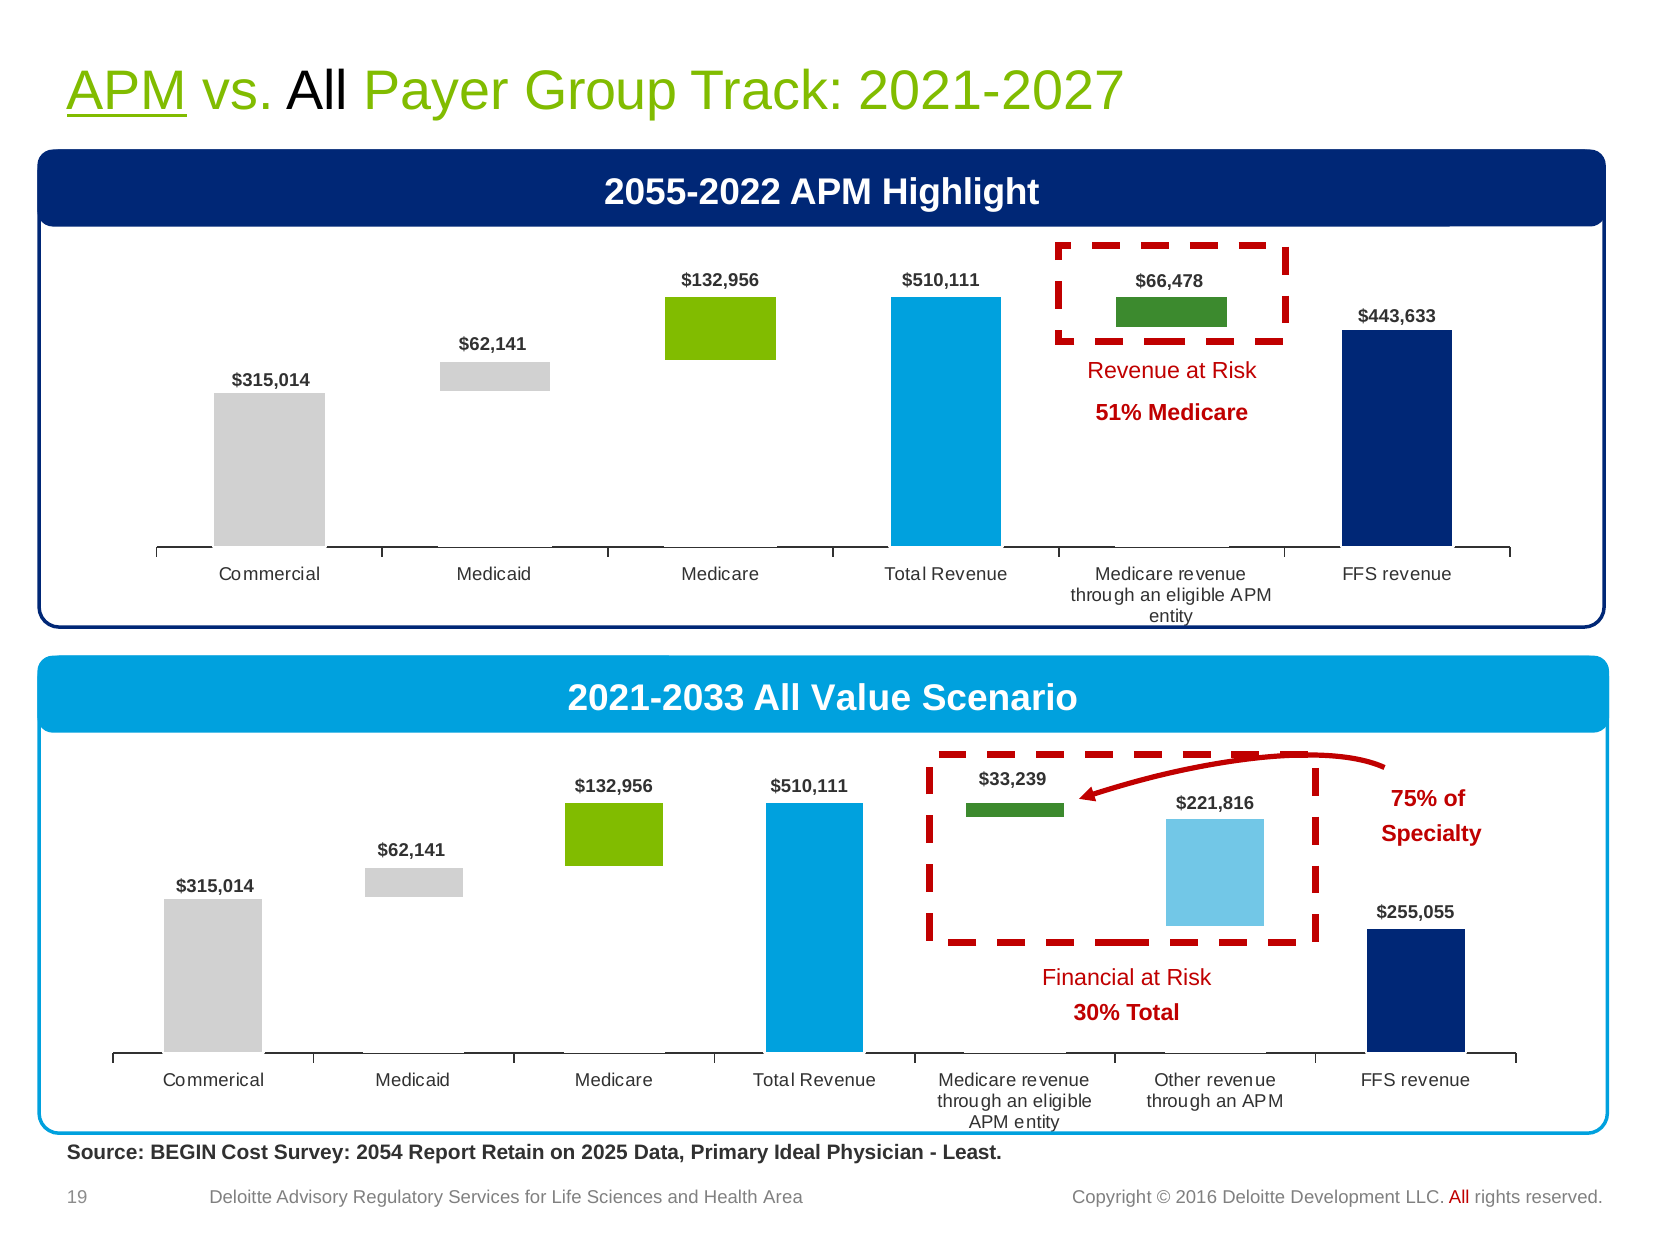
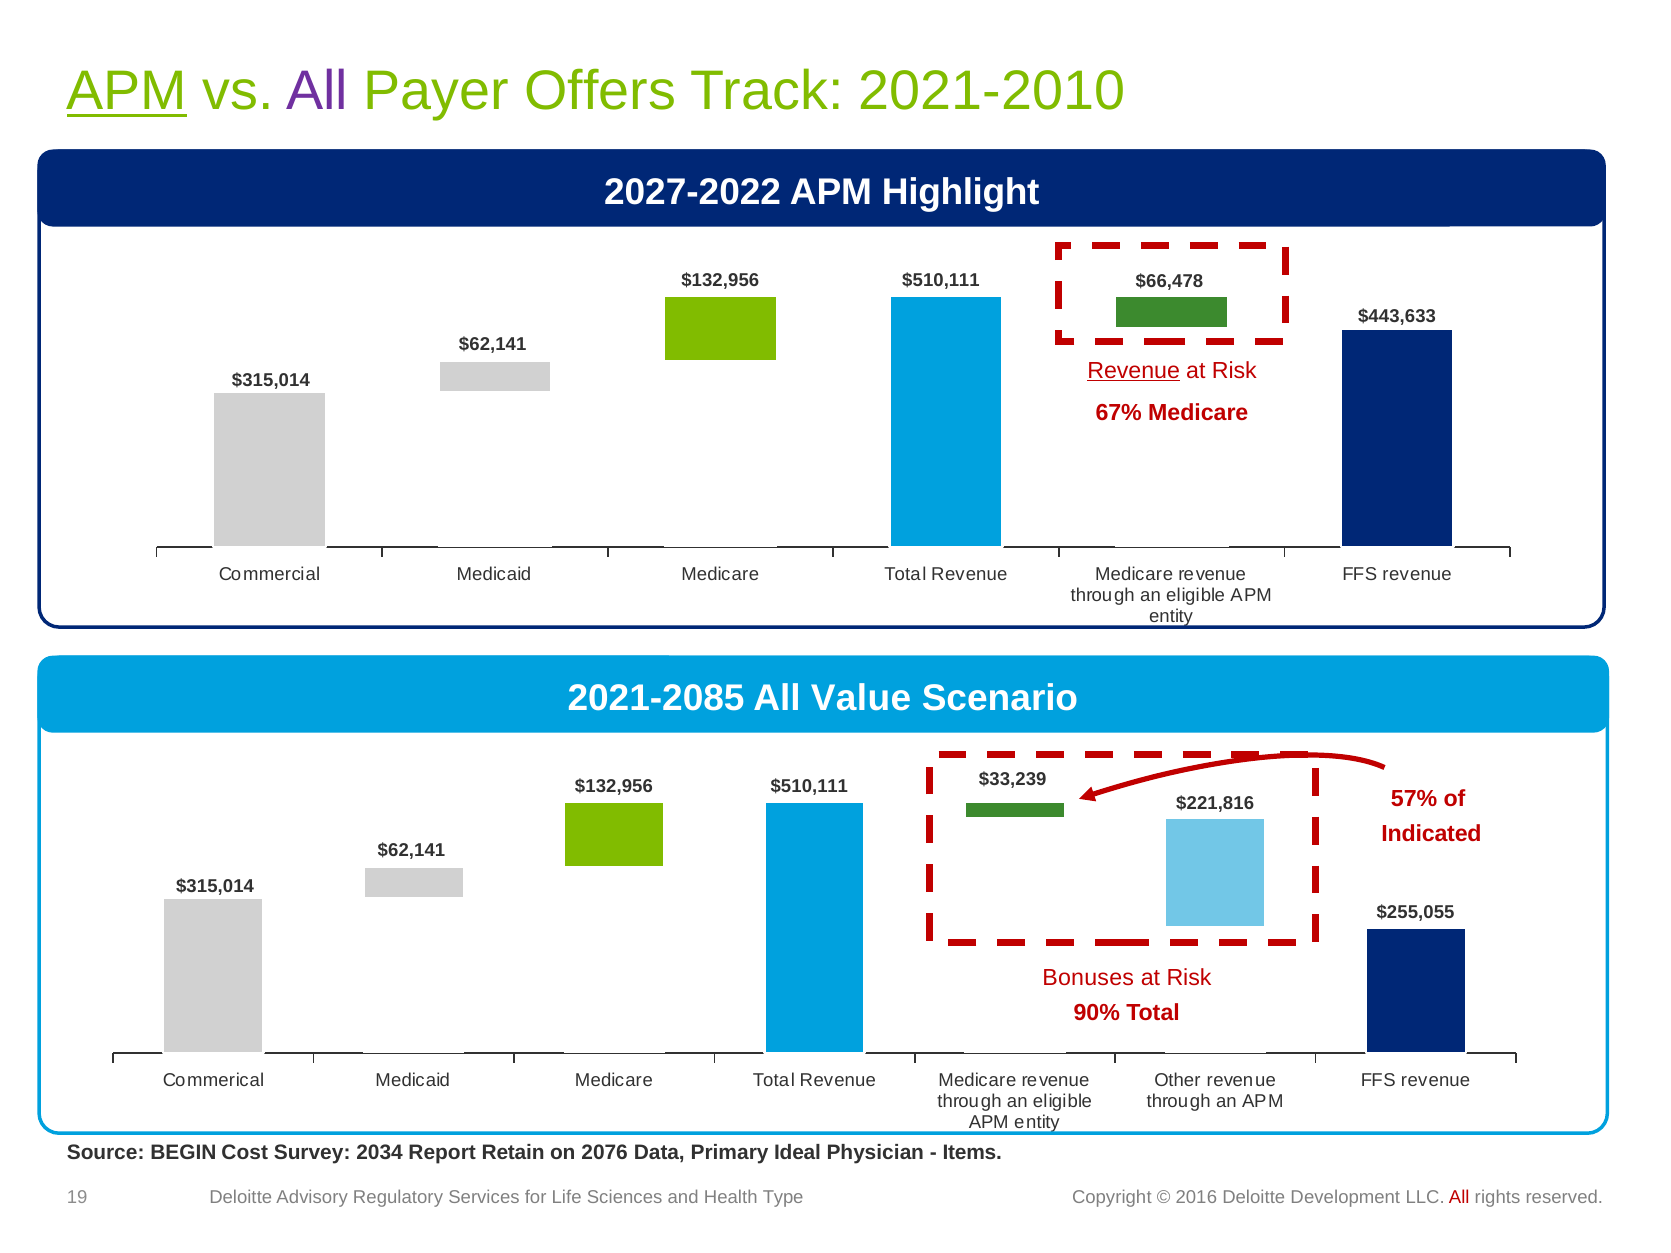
All colour: black -> purple (317, 91)
Group: Group -> Offers (600, 91)
2021-2027: 2021-2027 -> 2021-2010 (992, 91)
2055-2022: 2055-2022 -> 2027-2022 (693, 192)
Revenue underline: none -> present (1134, 371)
51%: 51% -> 67% (1119, 412)
2021-2033: 2021-2033 -> 2021-2085 (656, 698)
75%: 75% -> 57% (1414, 799)
Specialty: Specialty -> Indicated (1432, 834)
Financial: Financial -> Bonuses (1088, 978)
30%: 30% -> 90% (1097, 1013)
2054: 2054 -> 2034 (380, 1153)
2025: 2025 -> 2076 (605, 1153)
Least: Least -> Items (972, 1153)
Area: Area -> Type (783, 1197)
